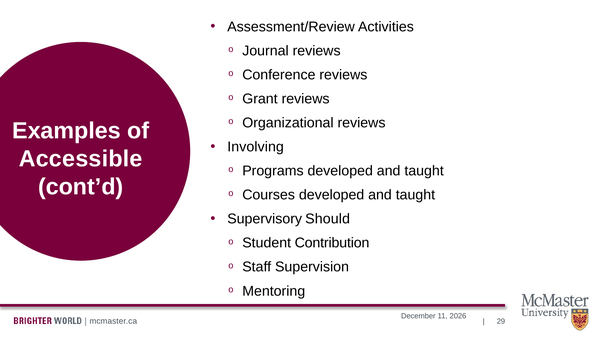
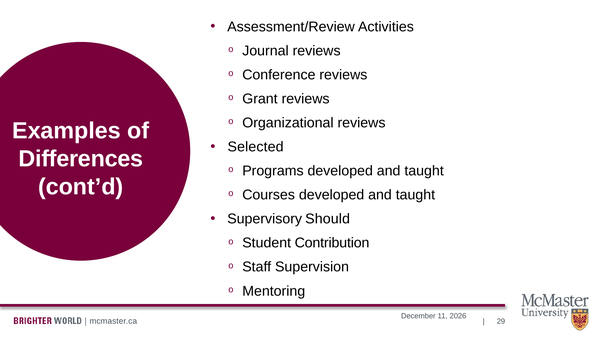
Involving: Involving -> Selected (256, 147)
Accessible: Accessible -> Differences (81, 159)
